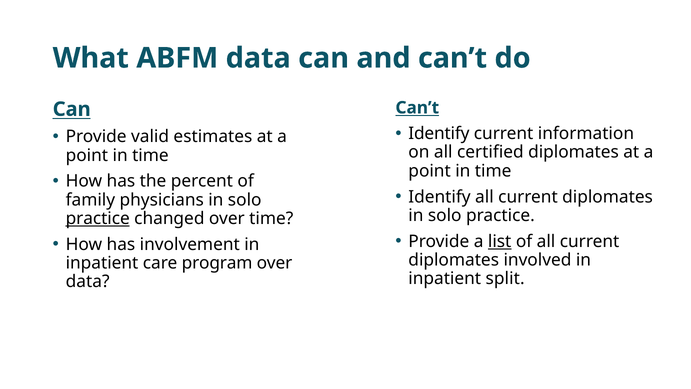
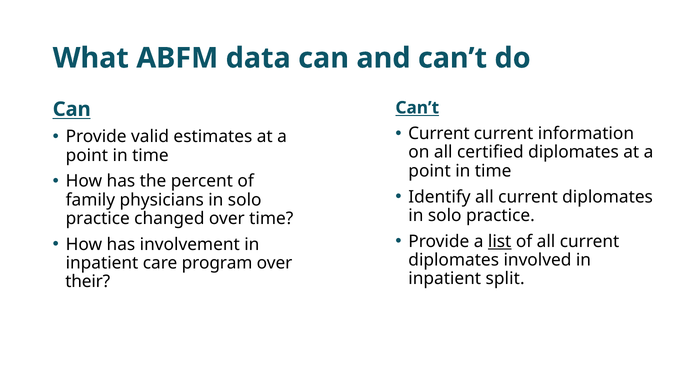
Identify: Identify -> Current (439, 133)
practice underline: present -> none (98, 218)
data: data -> their (88, 282)
